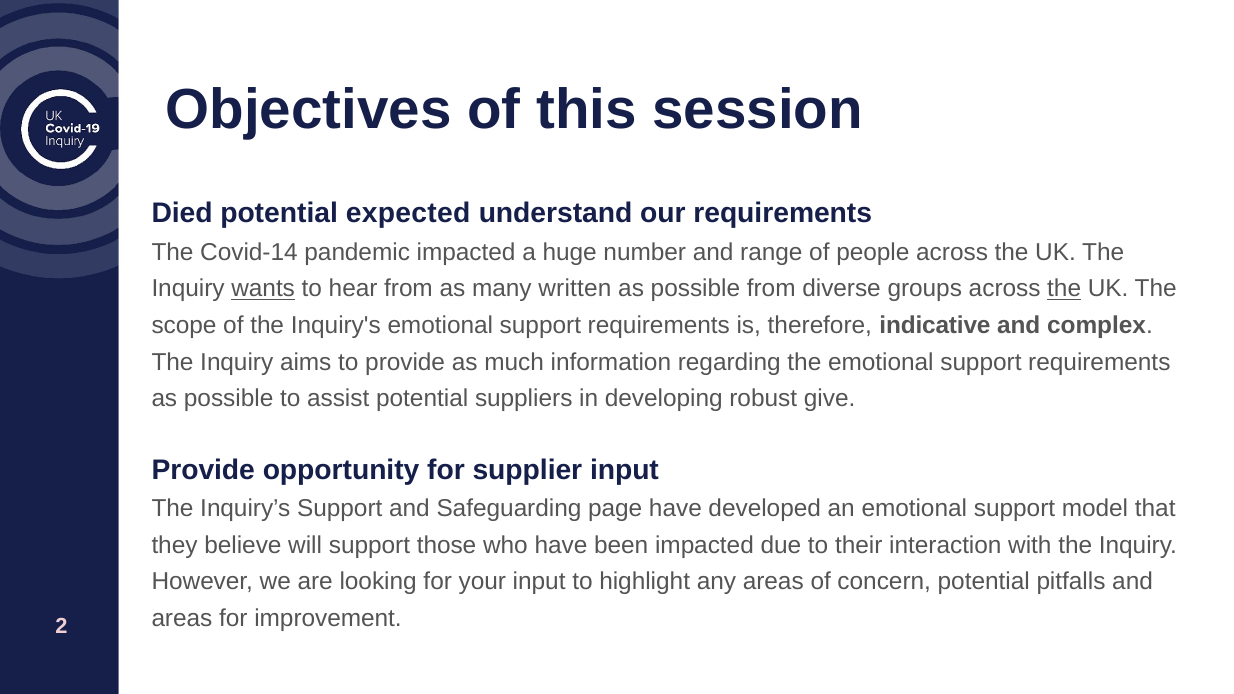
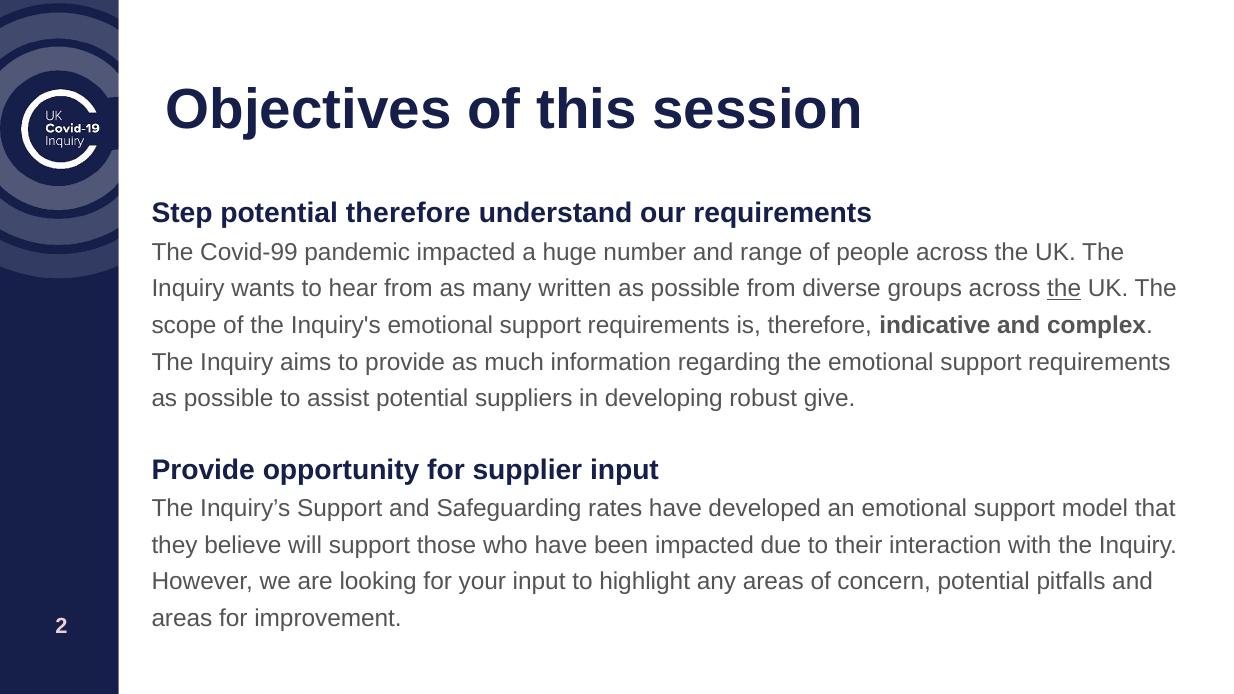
Died: Died -> Step (182, 214)
potential expected: expected -> therefore (408, 214)
Covid-14: Covid-14 -> Covid-99 (249, 252)
wants underline: present -> none (263, 289)
page: page -> rates (615, 509)
